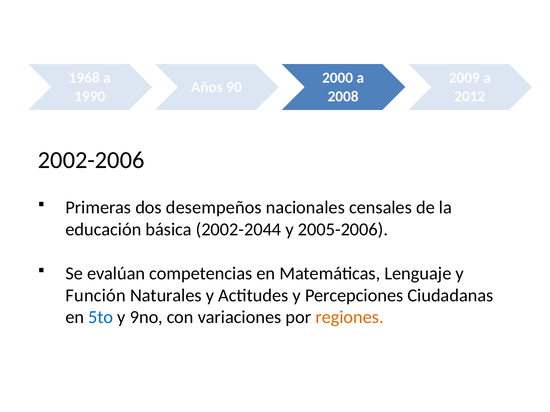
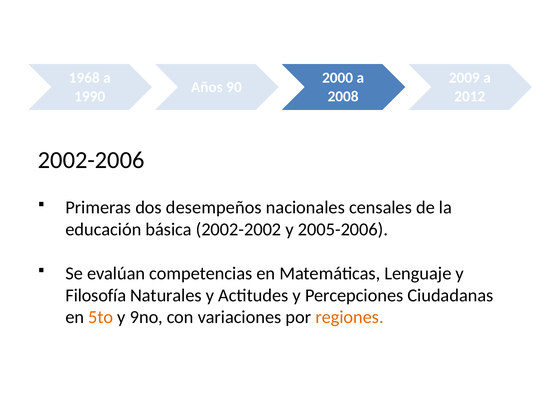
2002-2044: 2002-2044 -> 2002-2002 (239, 230)
Función: Función -> Filosofía (96, 296)
5to colour: blue -> orange (101, 318)
